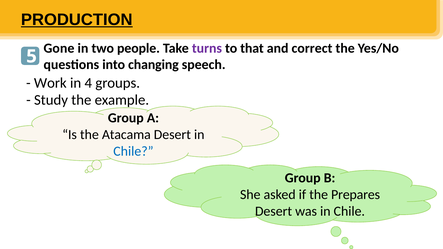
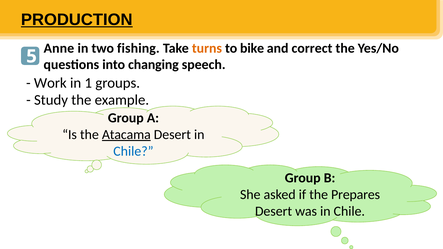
Gone: Gone -> Anne (59, 48)
people: people -> fishing (138, 48)
turns colour: purple -> orange (207, 48)
that: that -> bike (252, 48)
4: 4 -> 1 (88, 83)
Atacama underline: none -> present (126, 135)
